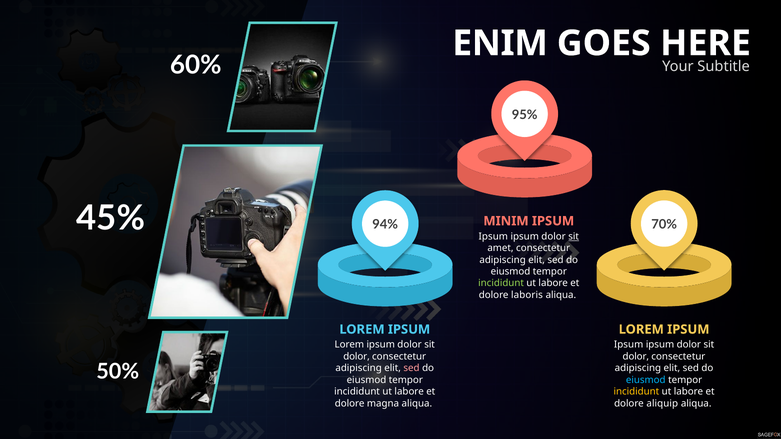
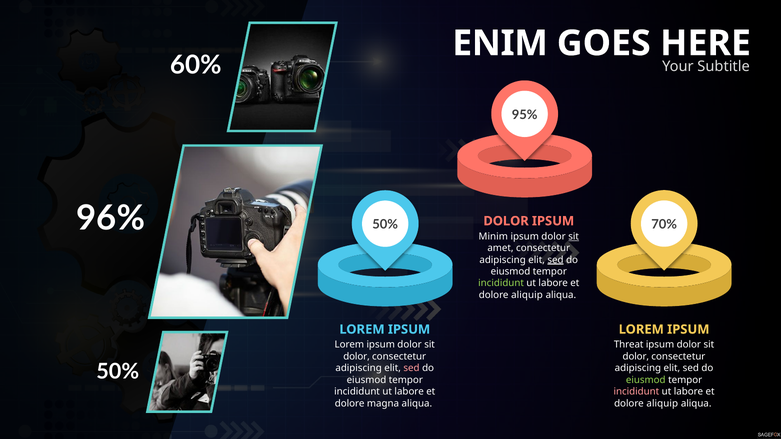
45%: 45% -> 96% (111, 218)
MINIM: MINIM -> DOLOR (506, 221)
94%: 94% -> 50% (385, 225)
Ipsum: Ipsum -> Minim (493, 237)
sed underline: none -> present (556, 260)
laboris: laboris -> aliquip (527, 295)
Ipsum: Ipsum -> Threat (629, 345)
eiusmod colour: light blue -> light green (646, 380)
incididunt colour: yellow -> pink (636, 392)
